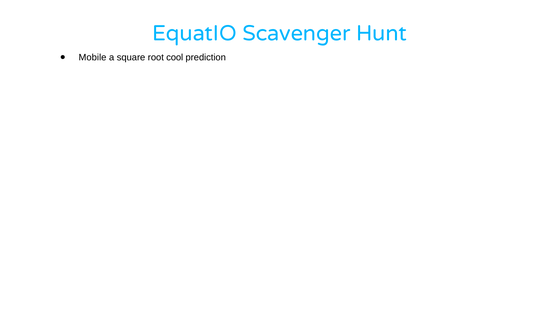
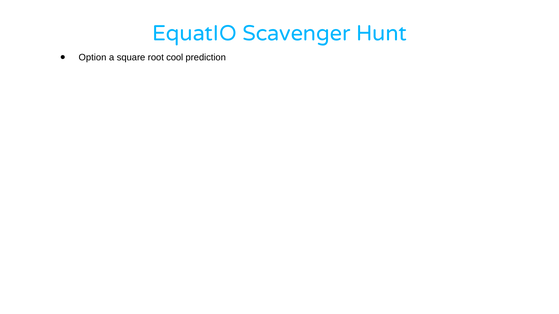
Mobile: Mobile -> Option (93, 57)
